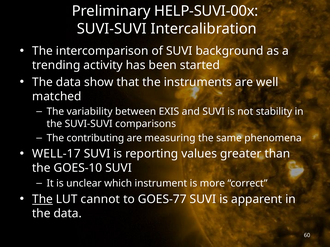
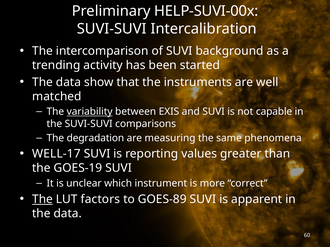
variability underline: none -> present (90, 112)
stability: stability -> capable (274, 112)
contributing: contributing -> degradation (95, 138)
GOES-10: GOES-10 -> GOES-19 (78, 168)
cannot: cannot -> factors (100, 200)
GOES-77: GOES-77 -> GOES-89 (162, 200)
